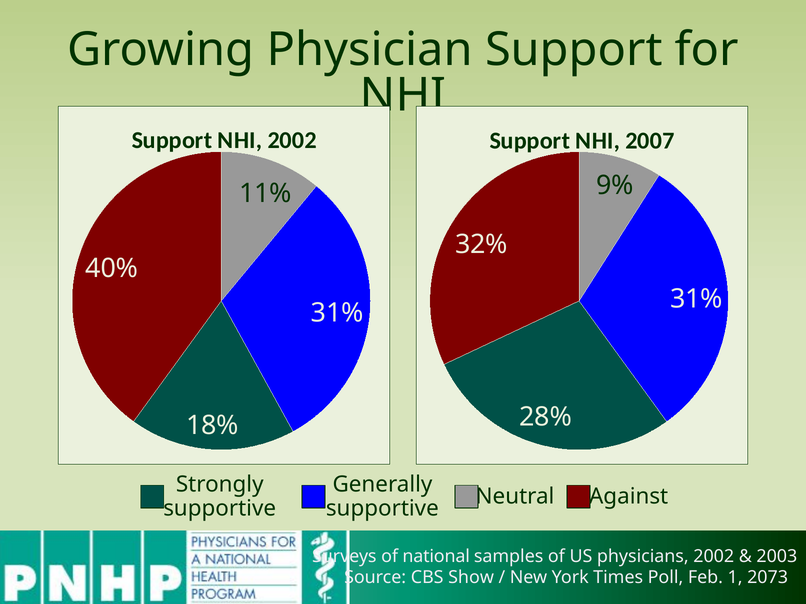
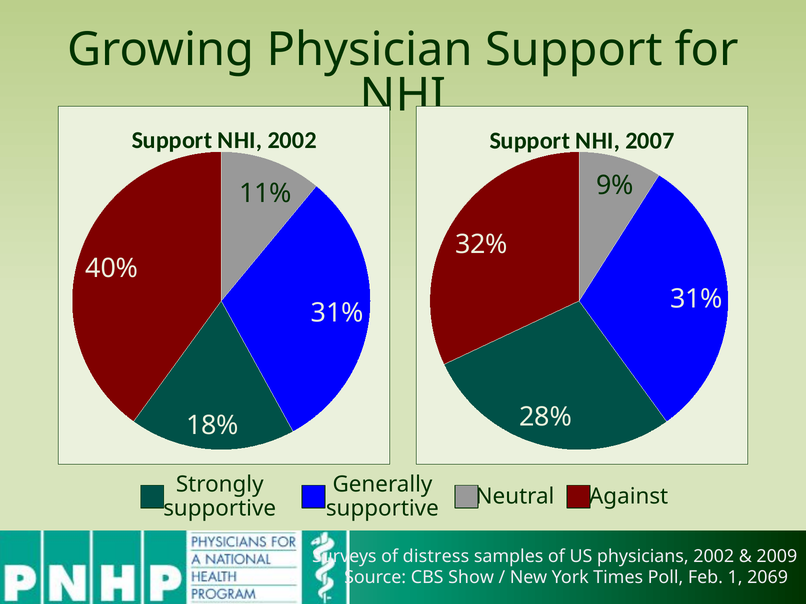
national: national -> distress (436, 557)
2003: 2003 -> 2009 (777, 557)
2073: 2073 -> 2069 (768, 578)
